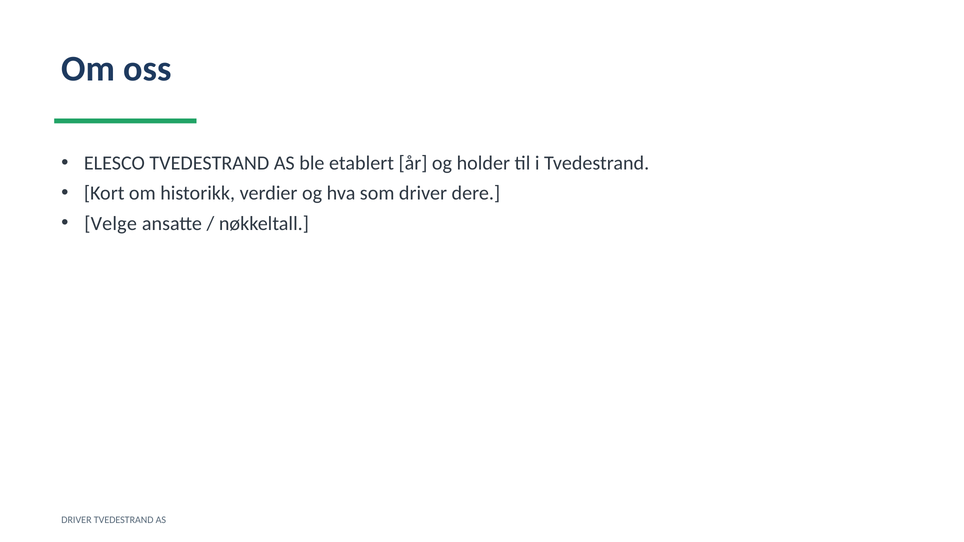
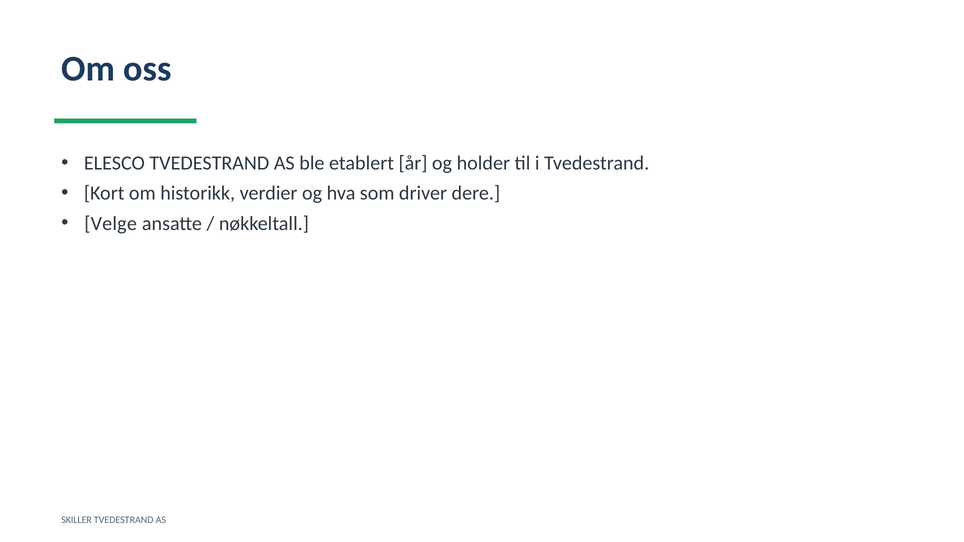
DRIVER: DRIVER -> SKILLER (77, 520)
